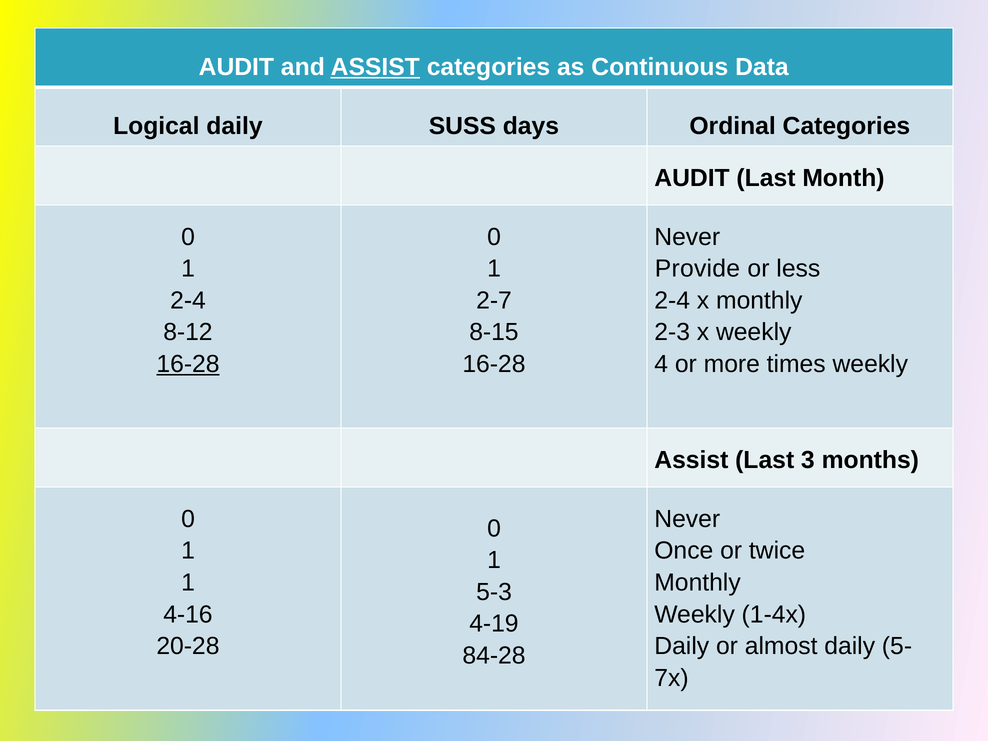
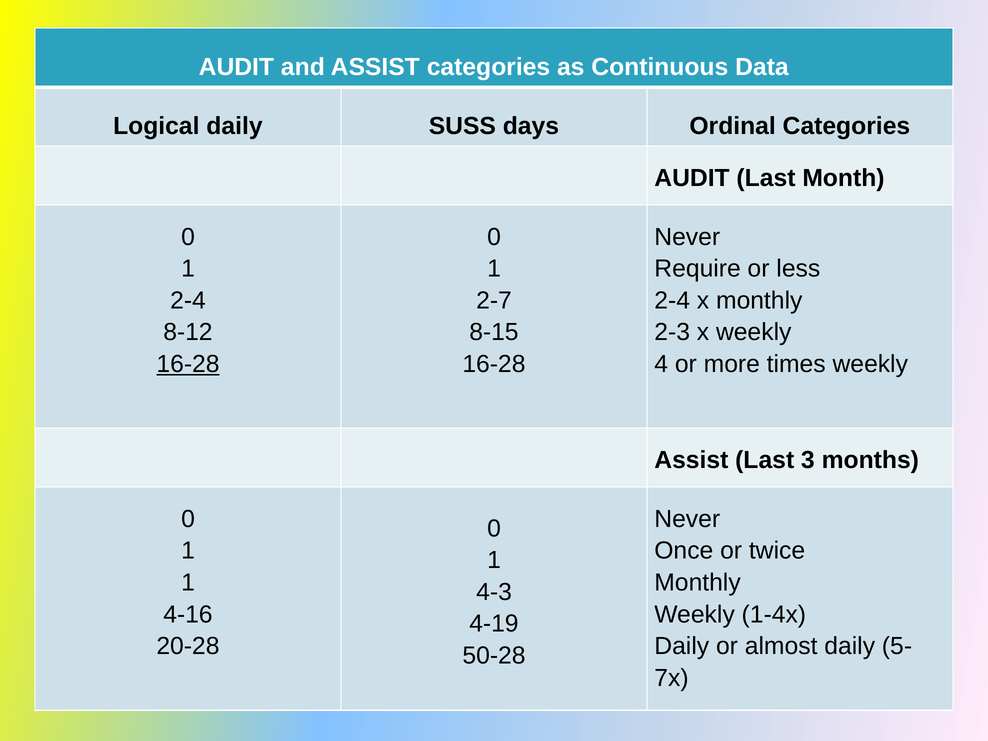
ASSIST underline: present -> none (375, 67)
Provide: Provide -> Require (698, 269)
5-3: 5-3 -> 4-3 (494, 592)
84-28: 84-28 -> 50-28 (494, 656)
